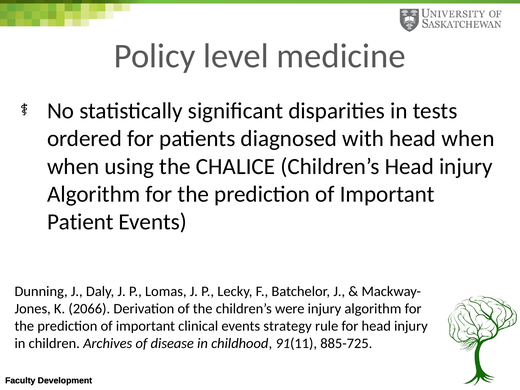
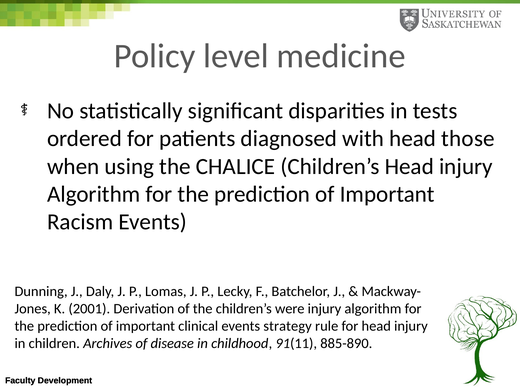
head when: when -> those (468, 139)
Patient: Patient -> Racism (80, 222)
2066: 2066 -> 2001 (89, 309)
885-725: 885-725 -> 885-890 (346, 343)
